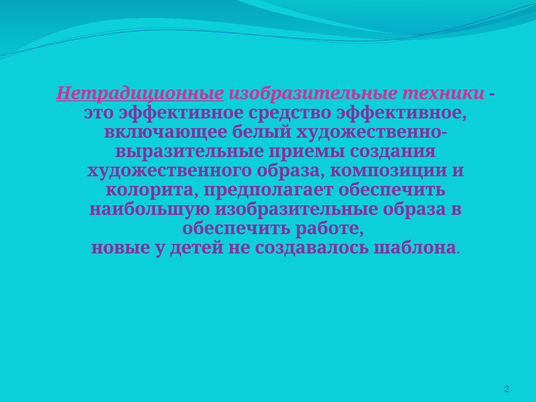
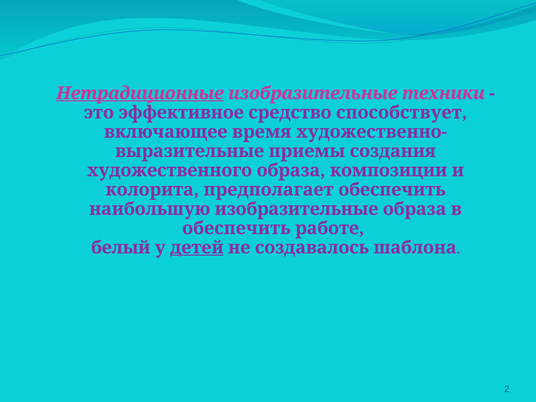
средство эффективное: эффективное -> способствует (402, 113)
белый: белый -> время (262, 132)
новые: новые -> белый (121, 248)
детей underline: none -> present (197, 248)
